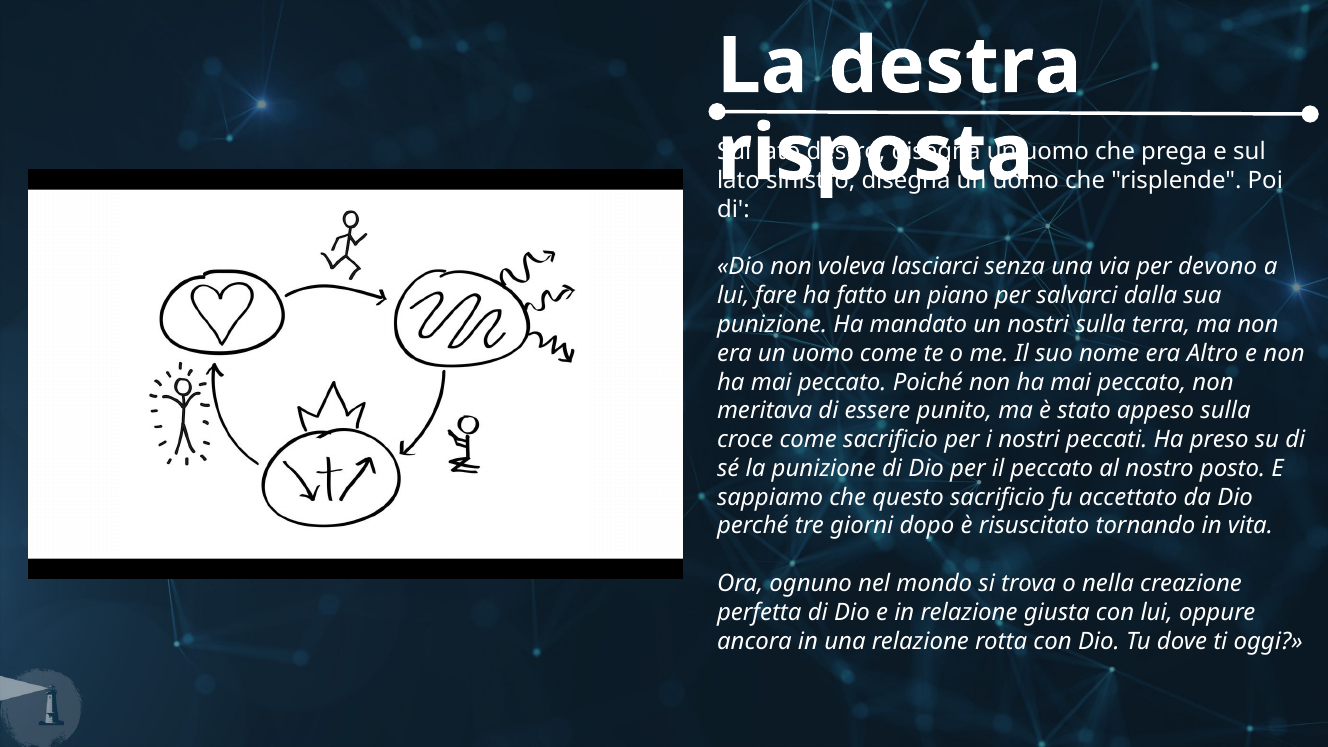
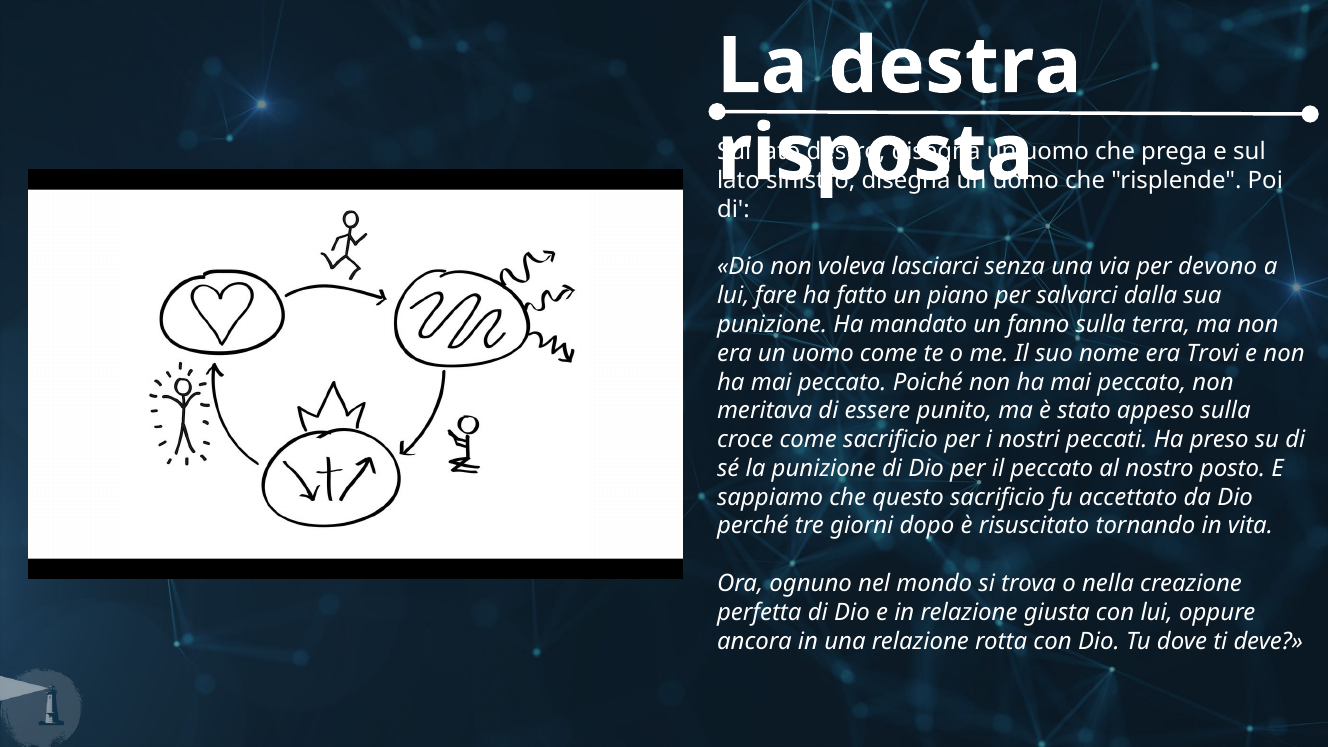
un nostri: nostri -> fanno (1038, 325)
Altro: Altro -> Trovi (1213, 353)
oggi: oggi -> deve (1268, 641)
